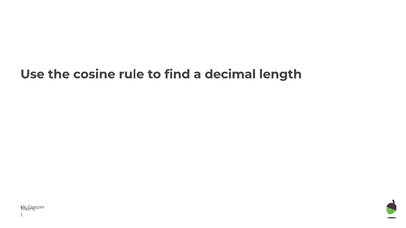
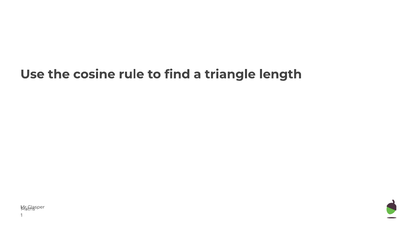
decimal: decimal -> triangle (230, 74)
